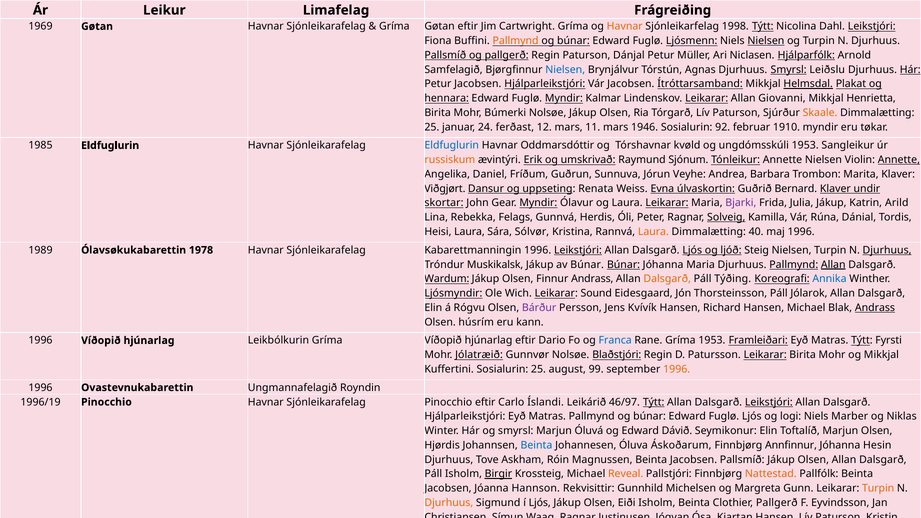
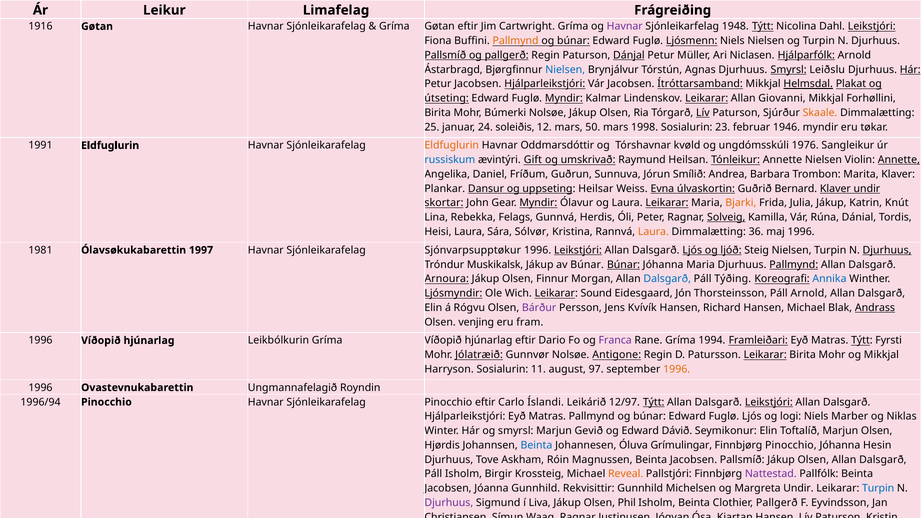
1969: 1969 -> 1916 (40, 26)
Havnar colour: orange -> purple (625, 26)
1998: 1998 -> 1948 (735, 26)
Nielsen underline: present -> none (766, 41)
Dánjal underline: none -> present (629, 55)
Samfelagið: Samfelagið -> Ástarbragd (454, 70)
hennara: hennara -> útseting (447, 98)
Henrietta: Henrietta -> Forhøllini (871, 98)
Lív underline: none -> present (703, 113)
ferðast: ferðast -> soleiðis (515, 127)
mars 11: 11 -> 50 (593, 127)
1946: 1946 -> 1998 (645, 127)
Sosialurin 92: 92 -> 23 (723, 127)
1910: 1910 -> 1946 (786, 127)
1985: 1985 -> 1991 (40, 145)
Eldfuglurin colour: blue -> orange (452, 145)
ungdómsskúli 1953: 1953 -> 1976 (805, 145)
russiskum colour: orange -> blue (450, 160)
Erik: Erik -> Gift (533, 160)
Sjónum: Sjónum -> Heilsan (688, 160)
Veyhe: Veyhe -> Smílið (689, 174)
Viðgjørt: Viðgjørt -> Plankar (445, 189)
Renata: Renata -> Heilsar (596, 189)
Bjarki colour: purple -> orange (741, 203)
Arild: Arild -> Knút (897, 203)
40: 40 -> 36 (756, 232)
1989: 1989 -> 1981 (40, 250)
Ólavsøkukabarettin 1978: 1978 -> 1997 (201, 250)
Kabarettmanningin: Kabarettmanningin -> Sjónvarpsupptøkur (473, 250)
Allan underline: present -> none (833, 265)
Wardum: Wardum -> Arnoura (447, 279)
Finnur Andrass: Andrass -> Morgan (592, 279)
Dalsgarð colour: orange -> blue (667, 279)
Páll Jólarok: Jólarok -> Arnold (809, 293)
húsrím: húsrím -> venjing (476, 322)
kann: kann -> fram (530, 322)
Franca colour: blue -> purple (615, 340)
Gríma 1953: 1953 -> 1994 (712, 340)
Blaðstjóri: Blaðstjóri -> Antigone (617, 355)
Kuffertini: Kuffertini -> Harryson (449, 369)
Sosialurin 25: 25 -> 11 (538, 369)
99: 99 -> 97 (596, 369)
1996/19: 1996/19 -> 1996/94 (41, 402)
46/97: 46/97 -> 12/97 (624, 402)
Óluvá: Óluvá -> Gevið (589, 431)
Áskoðarum: Áskoðarum -> Grímulingar (681, 445)
Finnbjørg Annfinnur: Annfinnur -> Pinocchio (791, 445)
Birgir underline: present -> none (498, 474)
Nattestad colour: orange -> purple (771, 474)
Jóanna Hannson: Hannson -> Gunnhild (536, 488)
Margreta Gunn: Gunn -> Undir (798, 488)
Turpin colour: orange -> blue (878, 488)
Djurhuus colour: orange -> purple (449, 503)
í Ljós: Ljós -> Liva (540, 503)
Eiði: Eiði -> Phil (627, 503)
